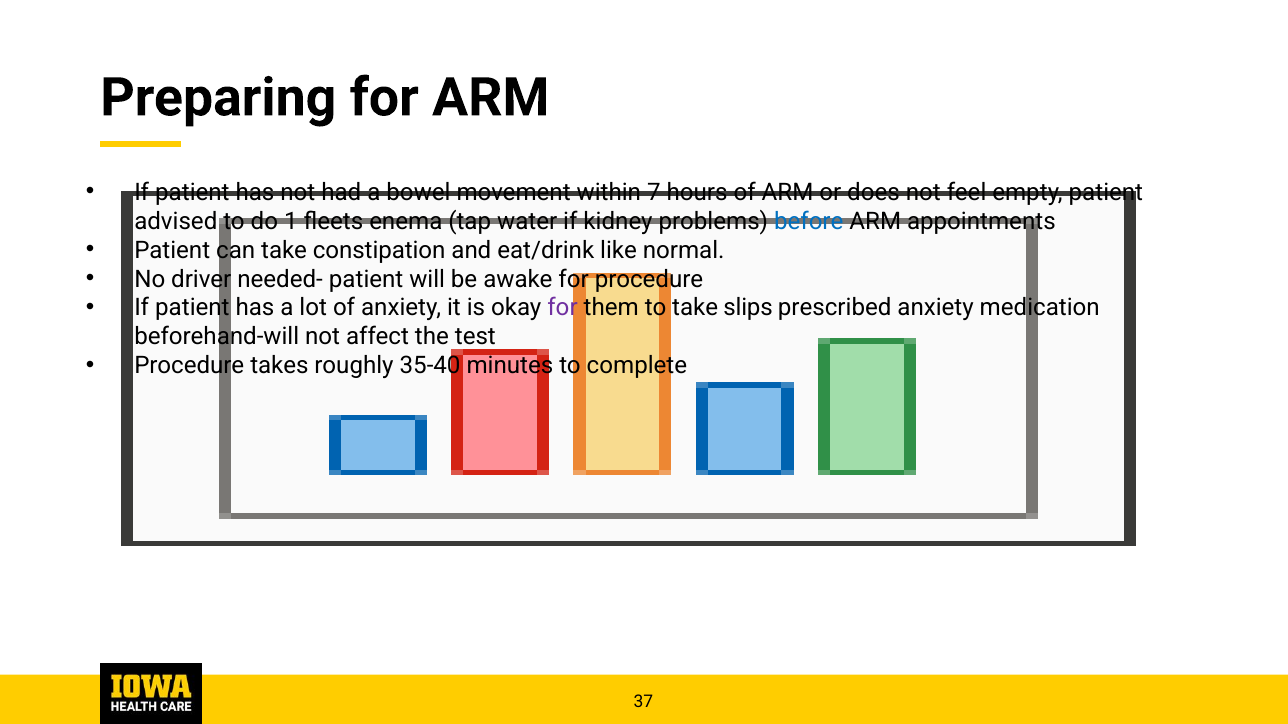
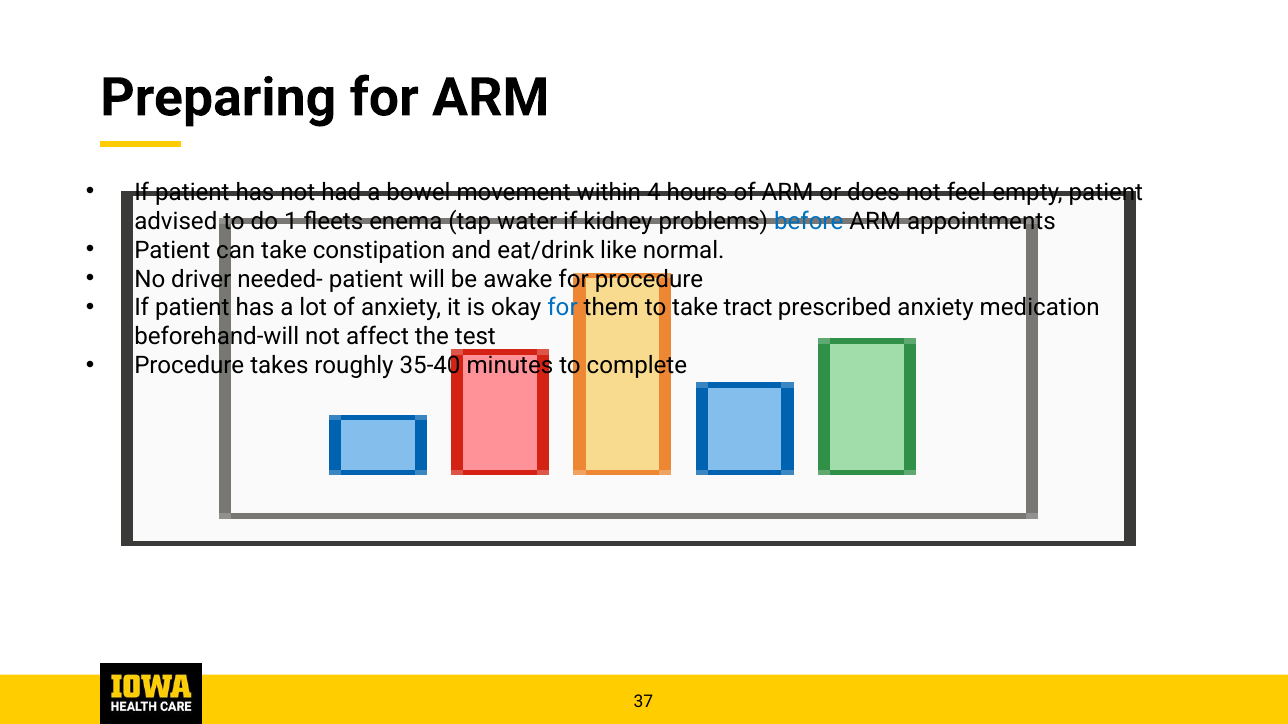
7: 7 -> 4 (654, 192)
for colour: purple -> blue (563, 308)
slips: slips -> tract (748, 308)
